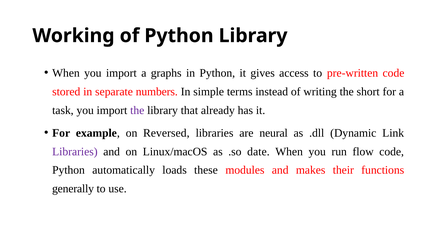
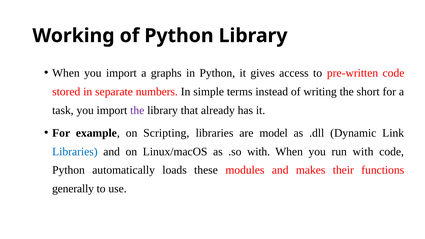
Reversed: Reversed -> Scripting (166, 133)
neural: neural -> model (274, 133)
Libraries colour: purple -> blue (75, 152)
.so date: date -> with (259, 152)
run flow: flow -> with (363, 152)
